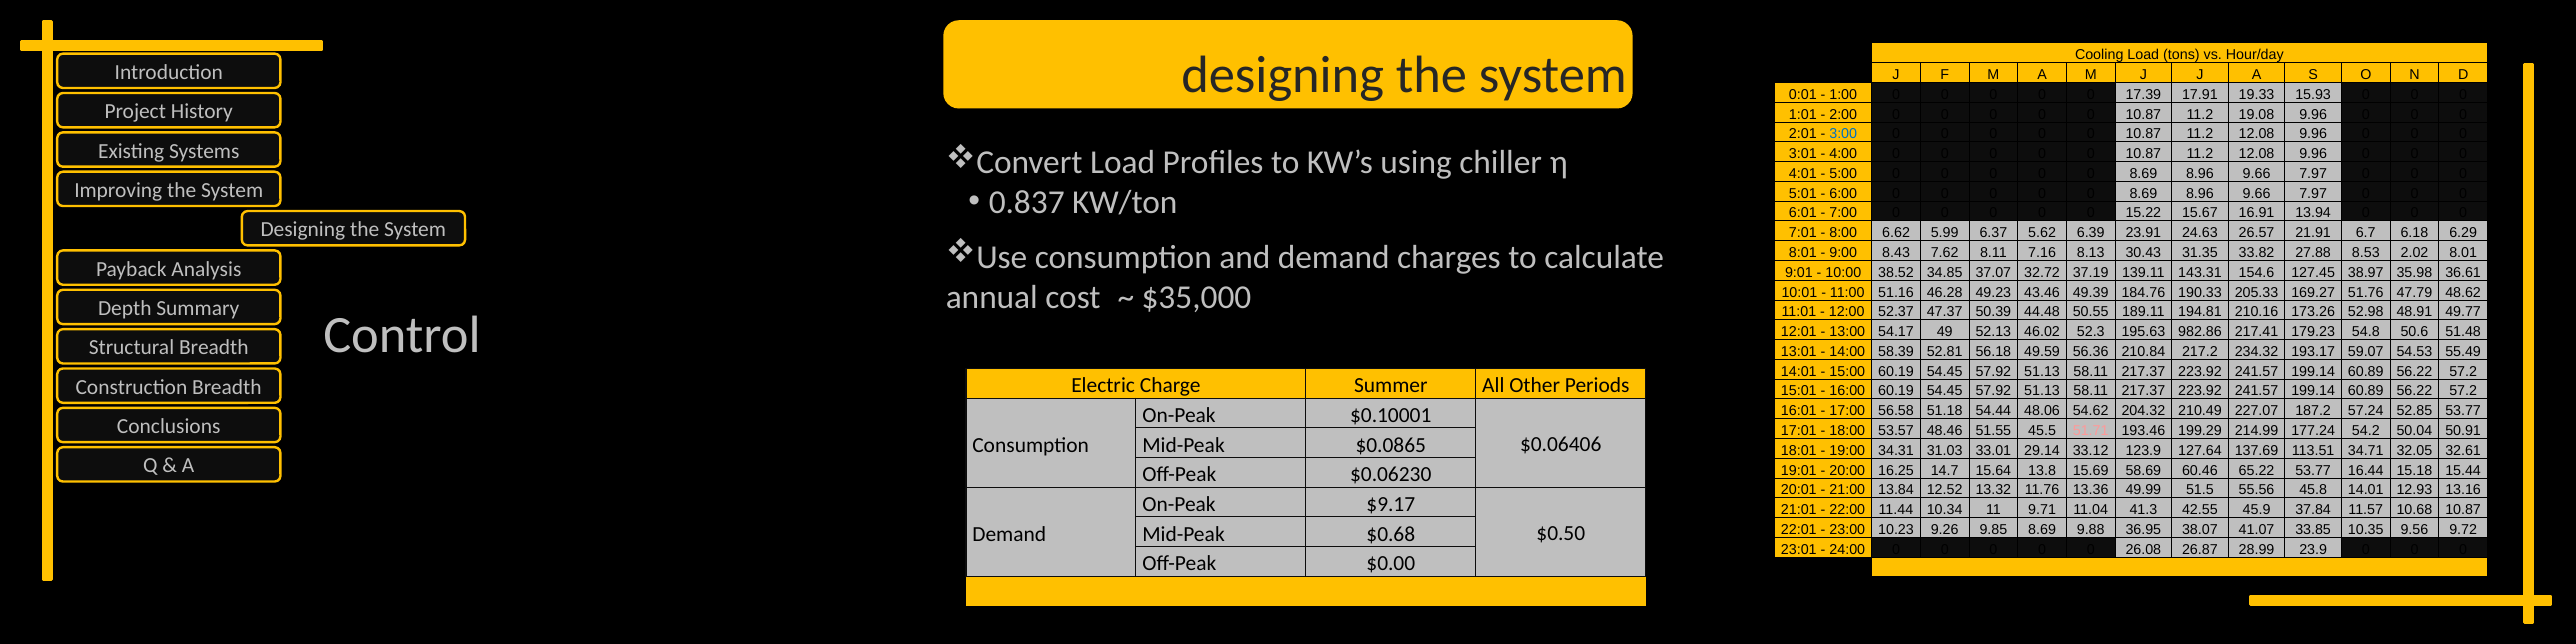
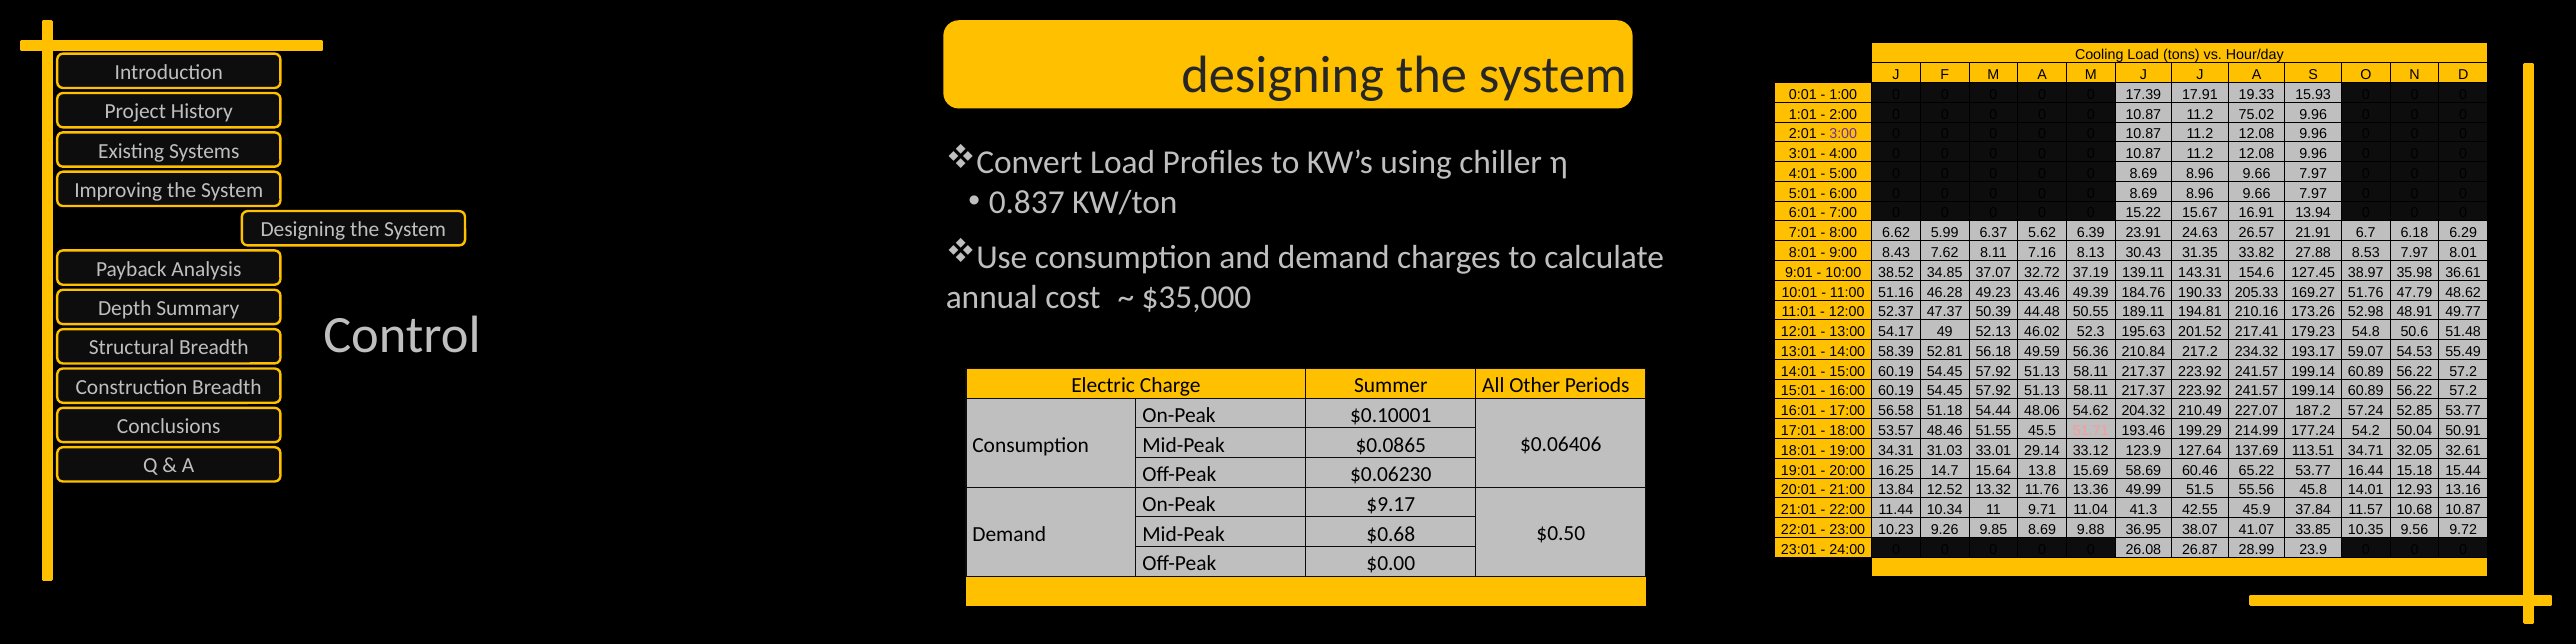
19.08: 19.08 -> 75.02 (2257, 114)
3:00 colour: blue -> purple (1843, 134)
8.53 2.02: 2.02 -> 7.97 (2415, 253)
982.86: 982.86 -> 201.52 (2200, 332)
